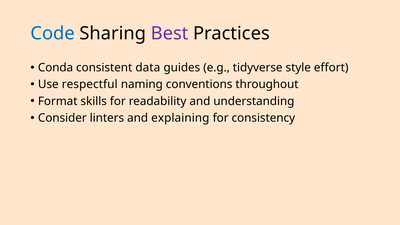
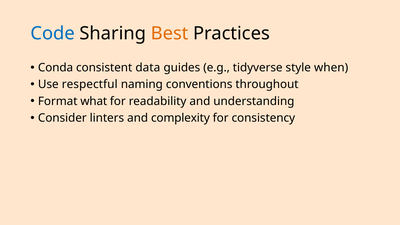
Best colour: purple -> orange (170, 34)
effort: effort -> when (331, 68)
skills: skills -> what (94, 101)
explaining: explaining -> complexity (180, 118)
